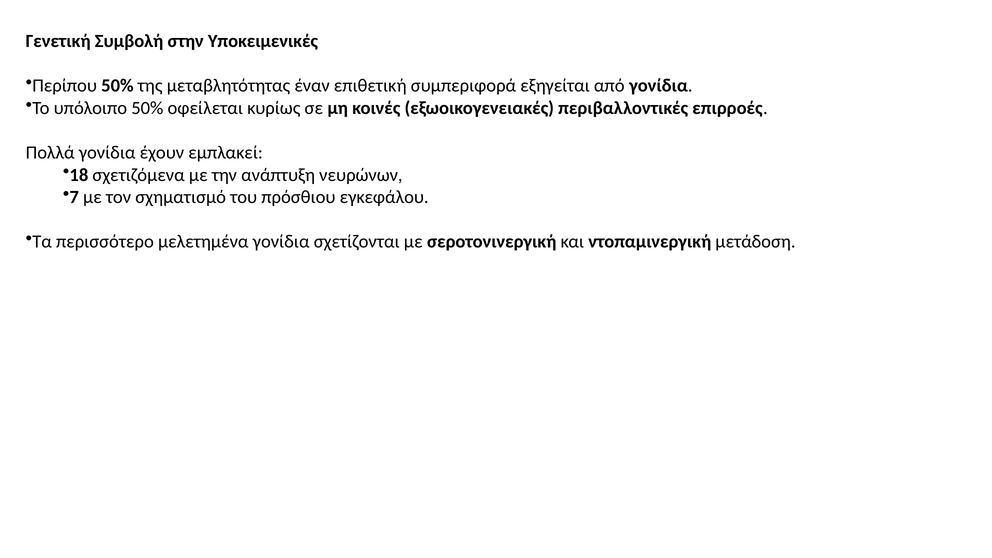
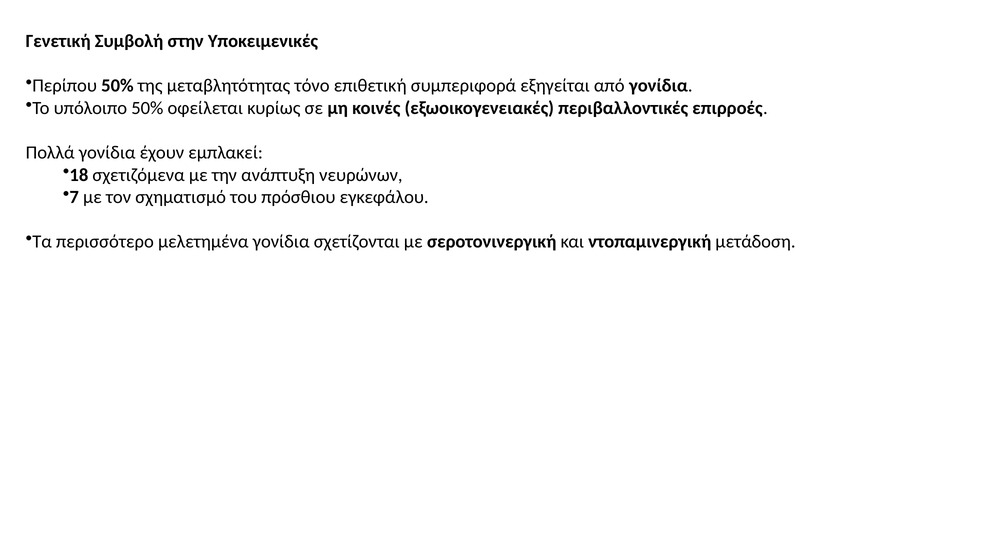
έναν: έναν -> τόνο (312, 86)
